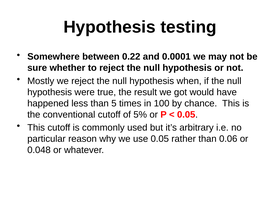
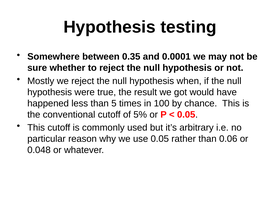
0.22: 0.22 -> 0.35 (131, 57)
